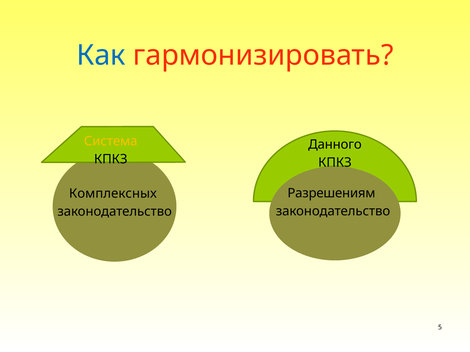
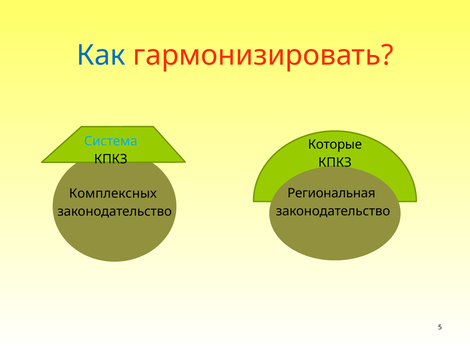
Система colour: yellow -> light blue (111, 141)
Данного: Данного -> Которые (335, 145)
Разрешениям: Разрешениям -> Региональная (331, 193)
